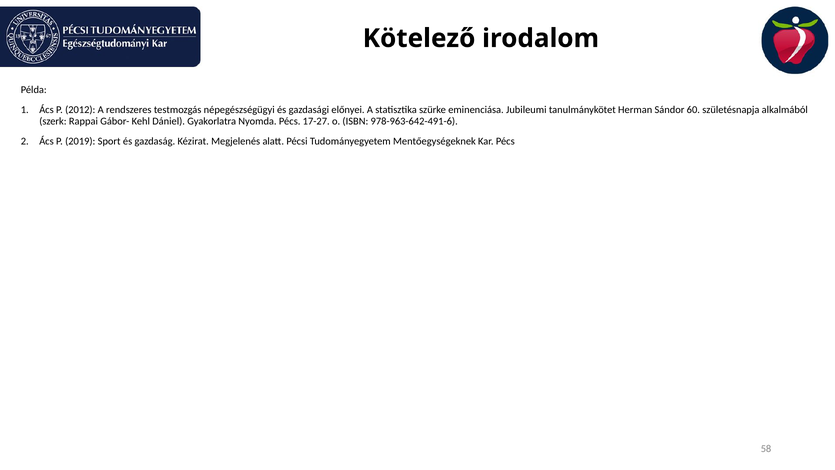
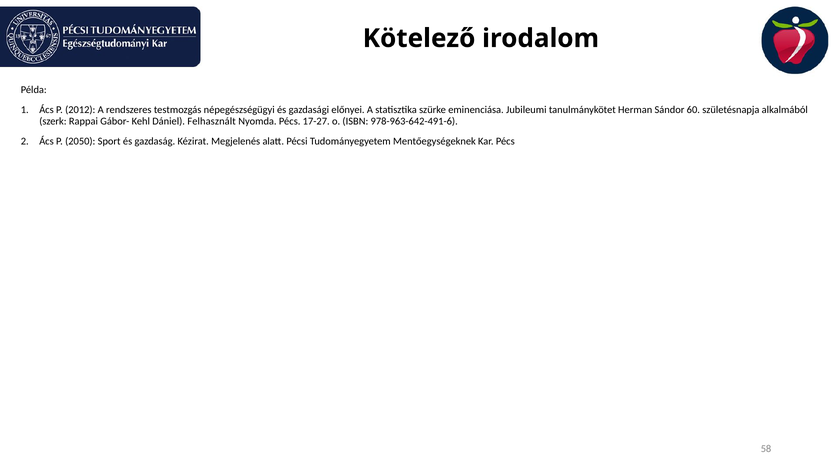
Gyakorlatra: Gyakorlatra -> Felhasznált (212, 121)
2019: 2019 -> 2050 (80, 141)
